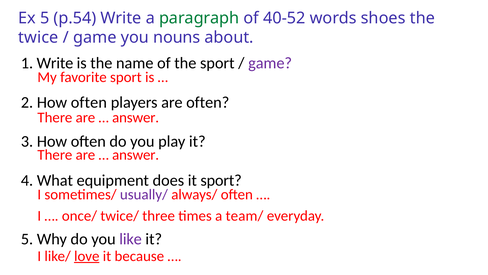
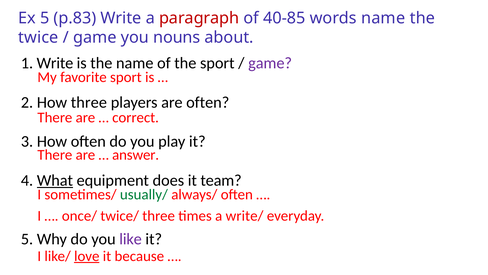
p.54: p.54 -> p.83 (75, 18)
paragraph colour: green -> red (199, 18)
40-52: 40-52 -> 40-85 (284, 18)
words shoes: shoes -> name (383, 18)
2 How often: often -> three (89, 102)
answer: answer -> correct (136, 117)
What underline: none -> present (55, 180)
it sport: sport -> team (221, 180)
usually/ colour: purple -> green (144, 194)
team/: team/ -> write/ (245, 216)
